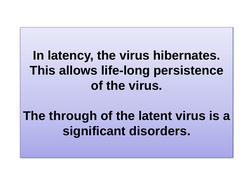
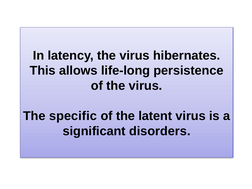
through: through -> specific (73, 116)
